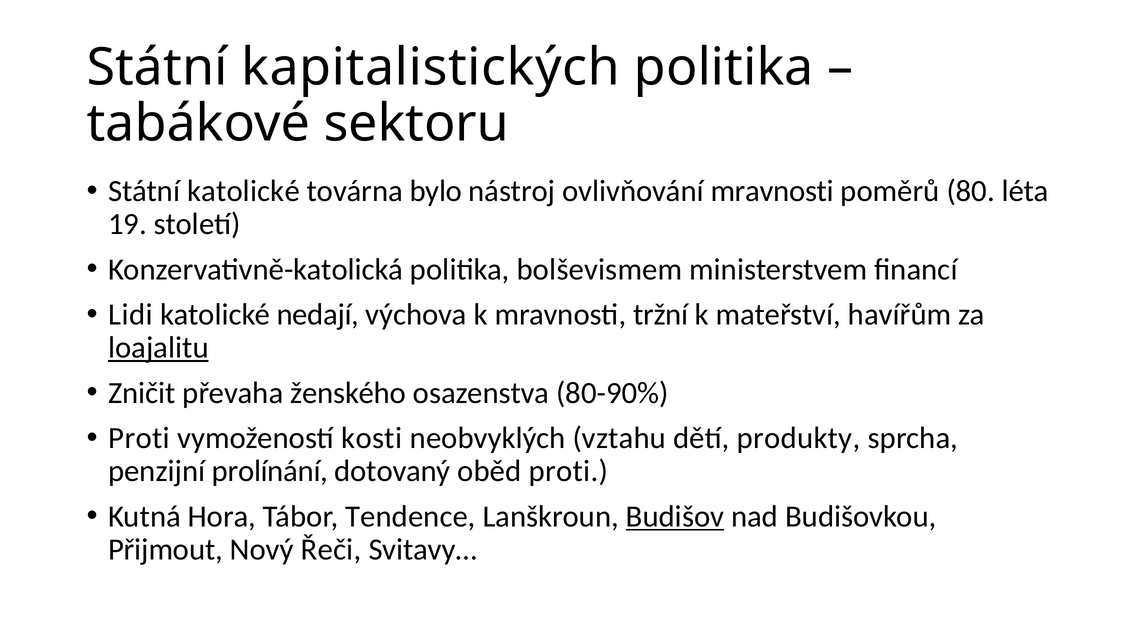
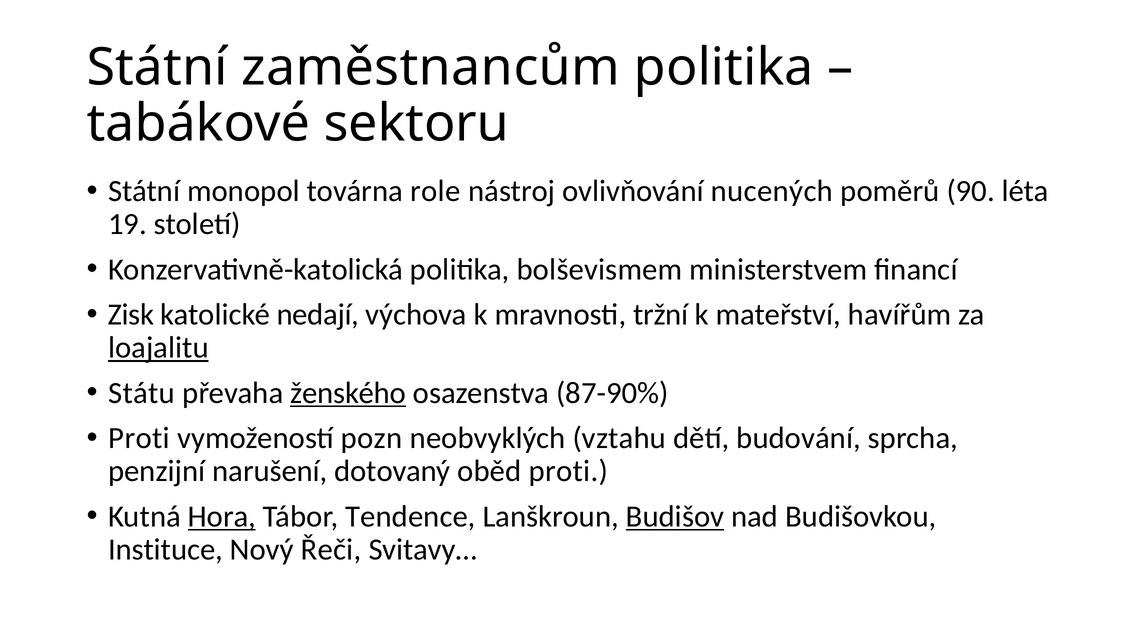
kapitalistických: kapitalistických -> zaměstnancům (431, 67)
Státní katolické: katolické -> monopol (244, 191)
bylo: bylo -> role (435, 191)
ovlivňování mravnosti: mravnosti -> nucených (772, 191)
80: 80 -> 90 (971, 191)
Lidi: Lidi -> Zisk (131, 314)
Zničit: Zničit -> Státu (142, 393)
ženského underline: none -> present (348, 393)
80-90%: 80-90% -> 87-90% (612, 393)
kosti: kosti -> pozn (372, 438)
produkty: produkty -> budování (799, 438)
prolínání: prolínání -> narušení (270, 471)
Hora underline: none -> present (222, 516)
Přijmout: Přijmout -> Instituce (165, 549)
